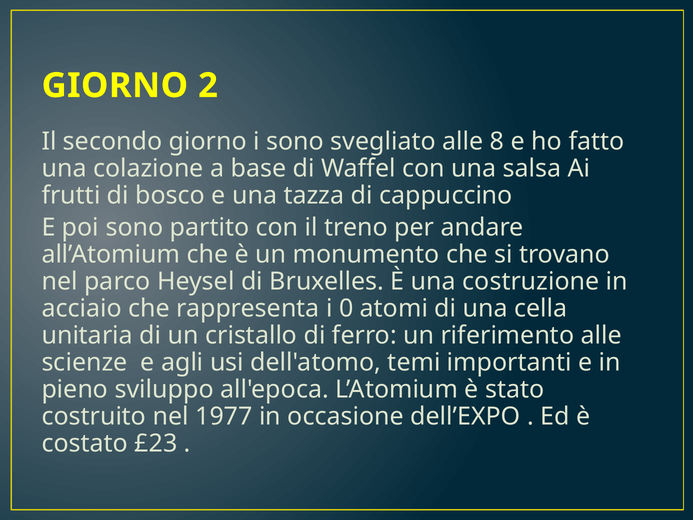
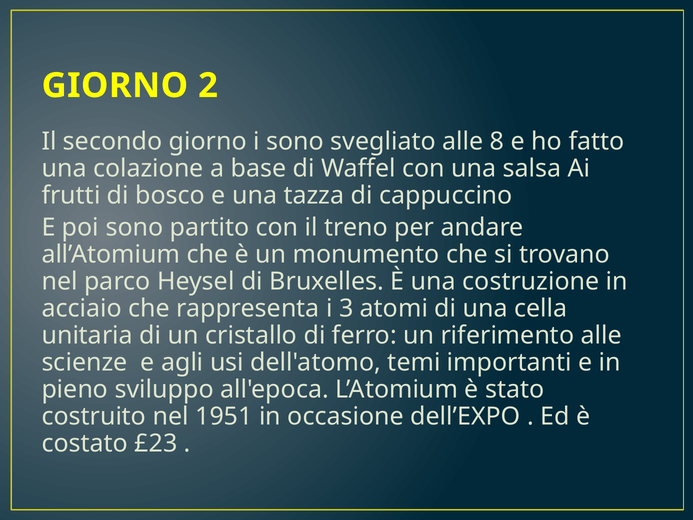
0: 0 -> 3 (346, 308)
1977: 1977 -> 1951 (224, 416)
